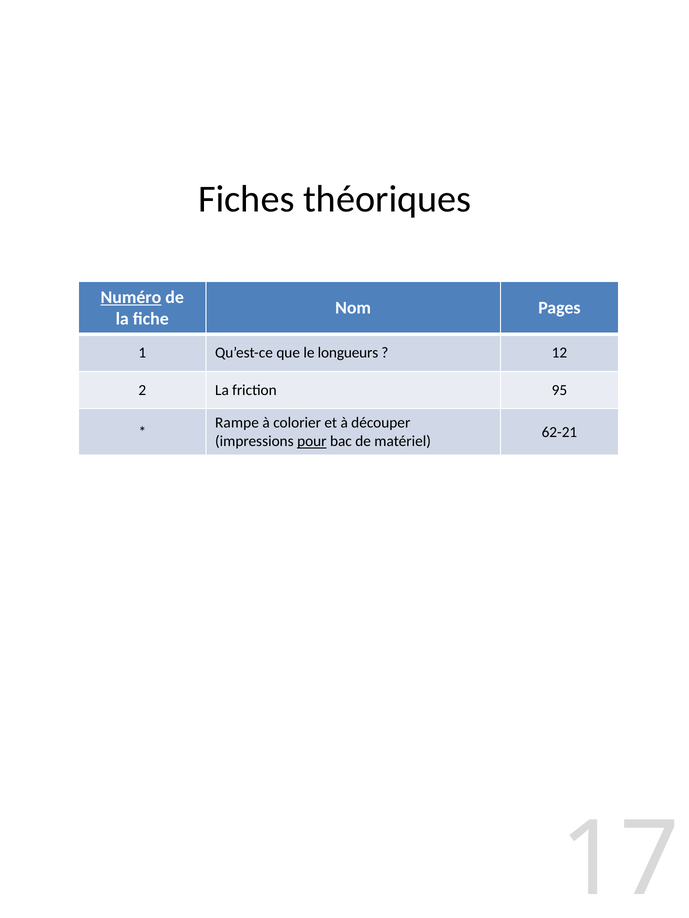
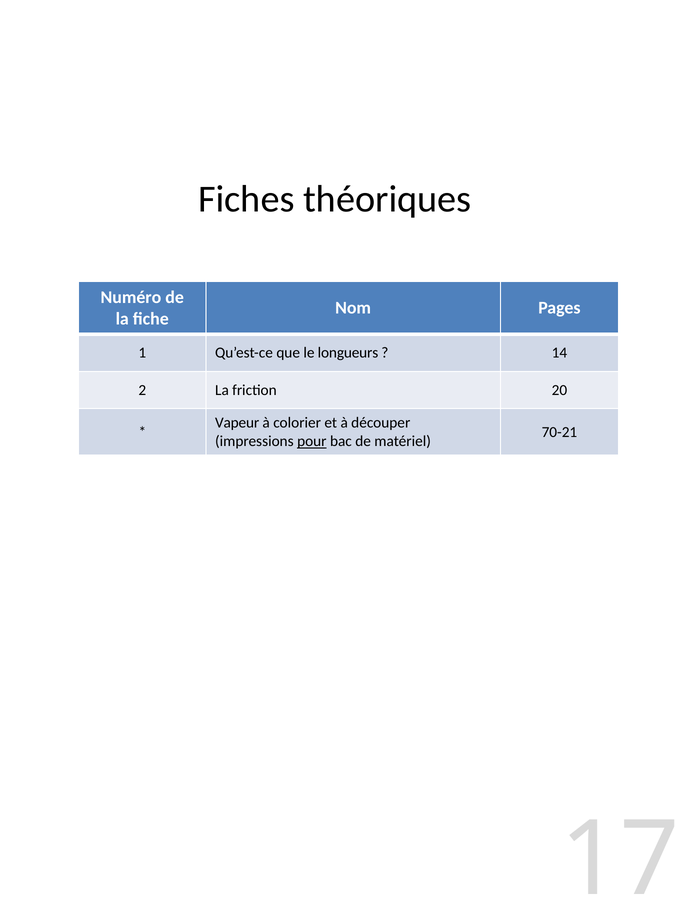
Numéro underline: present -> none (131, 297)
12: 12 -> 14 (559, 353)
95: 95 -> 20 (559, 390)
Rampe: Rampe -> Vapeur (237, 423)
62-21: 62-21 -> 70-21 (559, 432)
